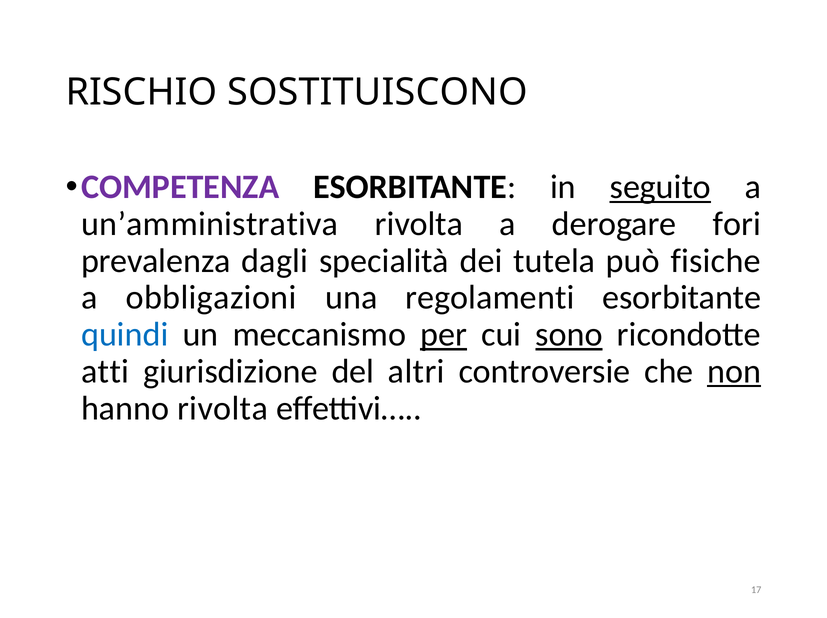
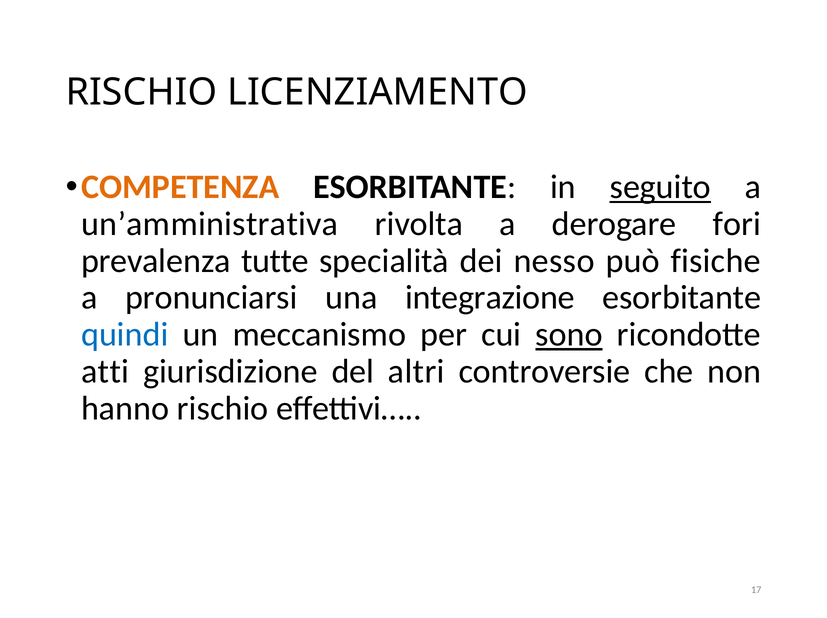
SOSTITUISCONO: SOSTITUISCONO -> LICENZIAMENTO (378, 92)
COMPETENZA colour: purple -> orange (180, 187)
dagli: dagli -> tutte (275, 261)
tutela: tutela -> nesso (554, 261)
obbligazioni: obbligazioni -> pronunciarsi (211, 298)
regolamenti: regolamenti -> integrazione (490, 298)
per underline: present -> none (444, 334)
non underline: present -> none (734, 371)
hanno rivolta: rivolta -> rischio (223, 408)
